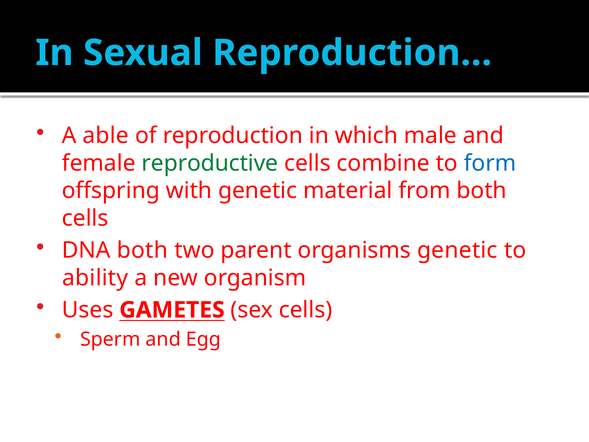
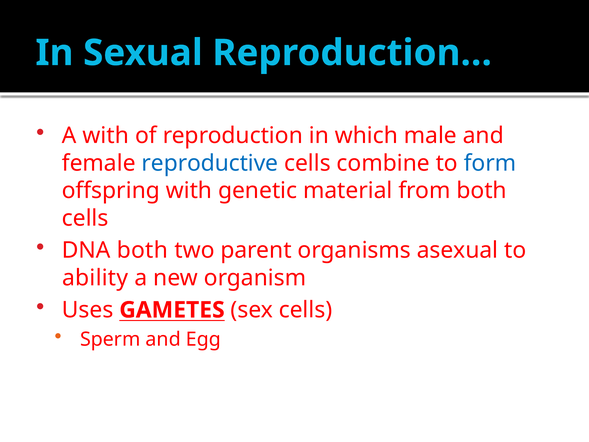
A able: able -> with (106, 136)
reproductive colour: green -> blue (210, 163)
organisms genetic: genetic -> asexual (457, 250)
